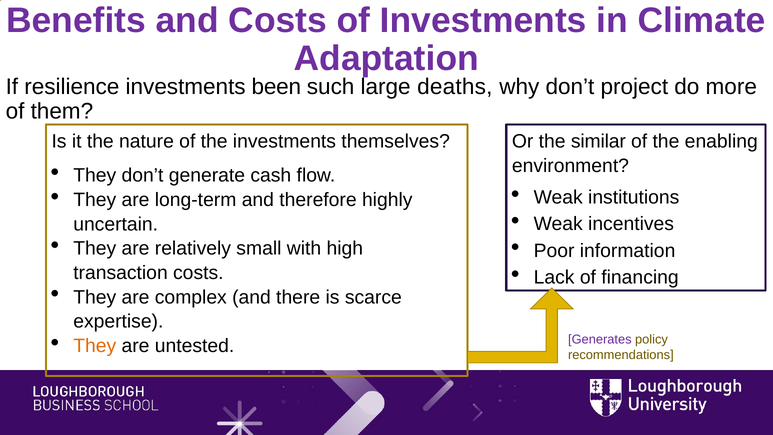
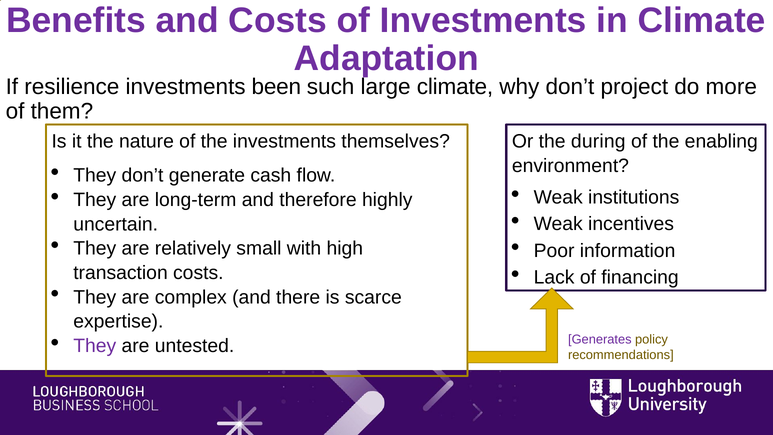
large deaths: deaths -> climate (455, 87)
similar: similar -> during (598, 141)
They colour: orange -> purple (95, 346)
